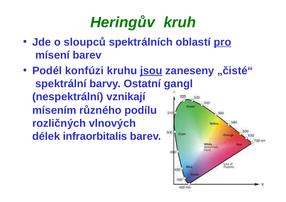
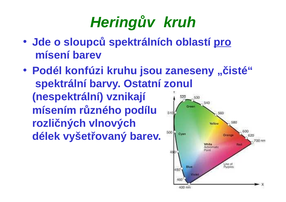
jsou underline: present -> none (151, 71)
gangl: gangl -> zonul (178, 84)
infraorbitalis: infraorbitalis -> vyšetřovaný (95, 137)
